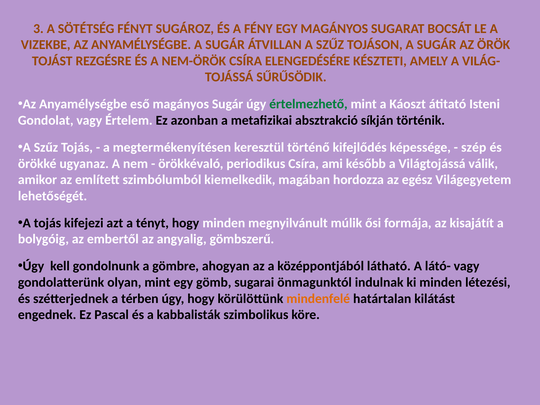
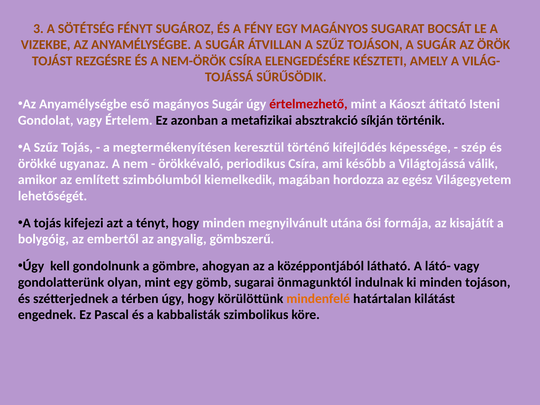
értelmezhető colour: green -> red (308, 104)
múlik: múlik -> utána (347, 223)
minden létezési: létezési -> tojáson (488, 282)
